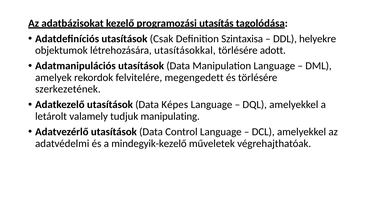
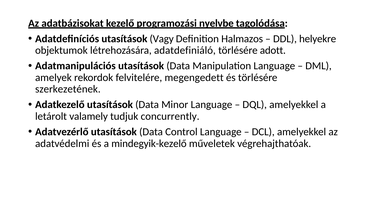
utasítás: utasítás -> nyelvbe (216, 23)
Csak: Csak -> Vagy (162, 39)
Szintaxisa: Szintaxisa -> Halmazos (242, 39)
utasításokkal: utasításokkal -> adatdefiniáló (185, 50)
Képes: Képes -> Minor (175, 105)
manipulating: manipulating -> concurrently (170, 116)
